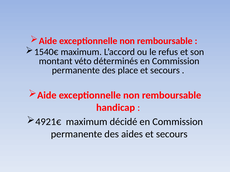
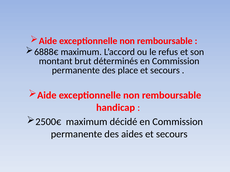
1540€: 1540€ -> 6888€ (46, 52)
véto: véto -> brut (83, 61)
4921€: 4921€ -> 2500€ (48, 122)
